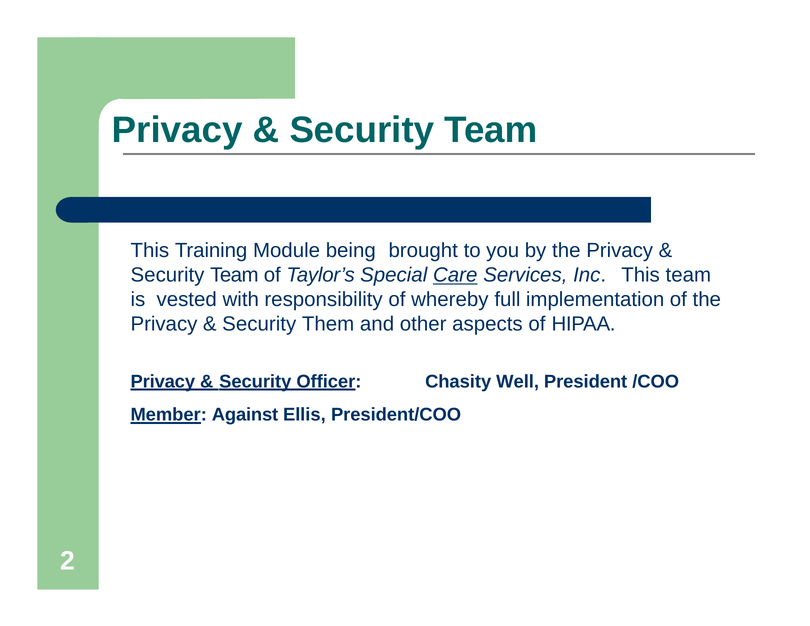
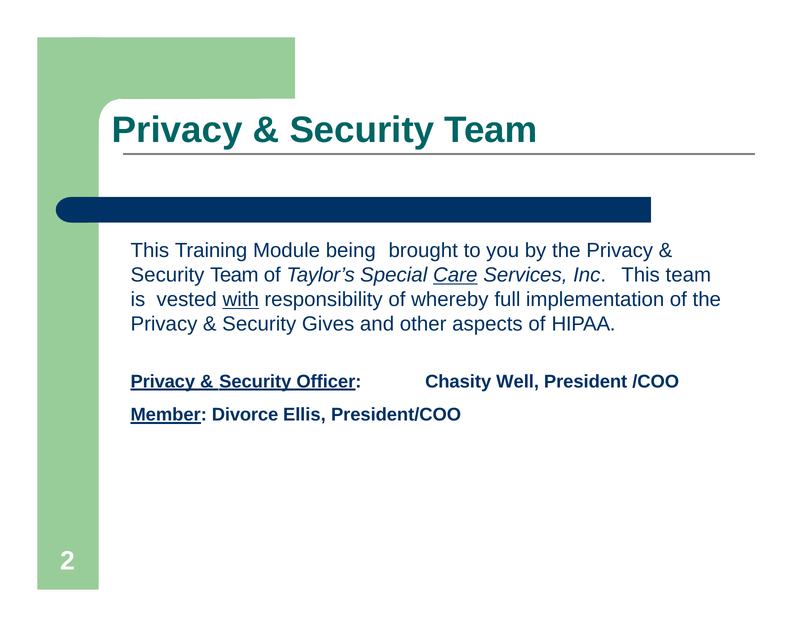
with underline: none -> present (241, 300)
Them: Them -> Gives (328, 324)
Against: Against -> Divorce (245, 415)
